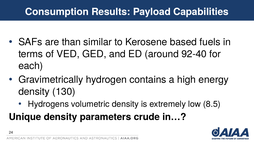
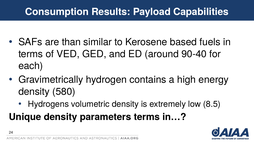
92-40: 92-40 -> 90-40 (194, 54)
130: 130 -> 580 (64, 91)
parameters crude: crude -> terms (147, 117)
